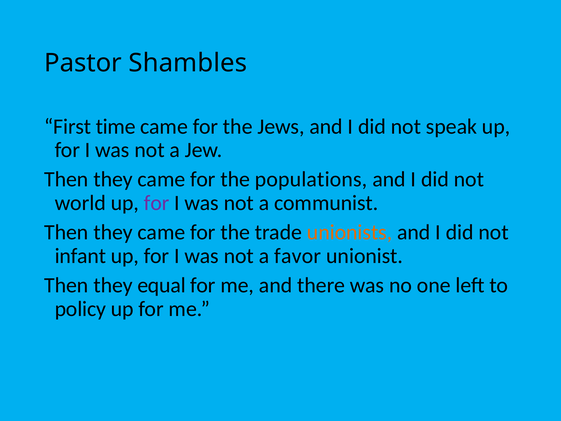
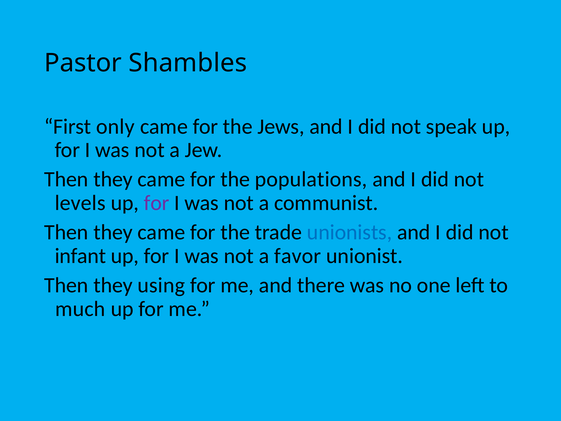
time: time -> only (115, 126)
world: world -> levels (80, 203)
unionists colour: orange -> blue (350, 232)
equal: equal -> using (161, 285)
policy: policy -> much (80, 309)
